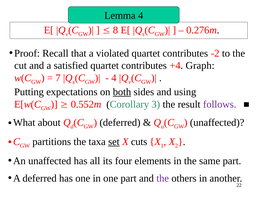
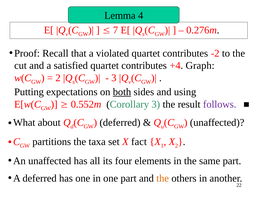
8: 8 -> 7 (115, 30)
7: 7 -> 2 (58, 78)
4: 4 -> 3 (114, 78)
set underline: present -> none (114, 142)
cuts: cuts -> fact (139, 142)
the colour: purple -> orange (163, 178)
